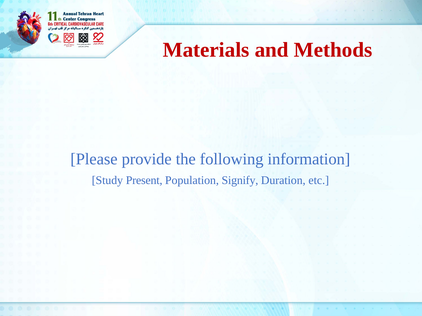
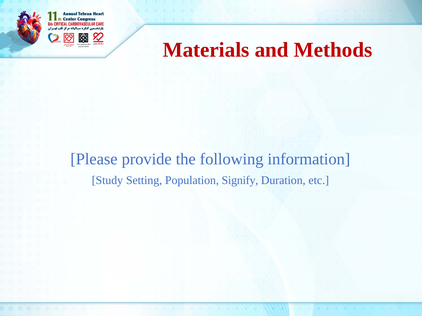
Present: Present -> Setting (144, 181)
